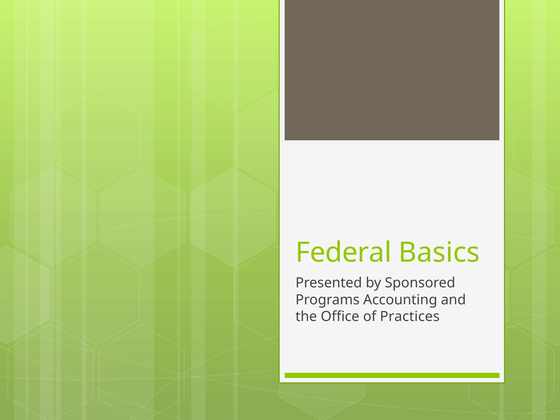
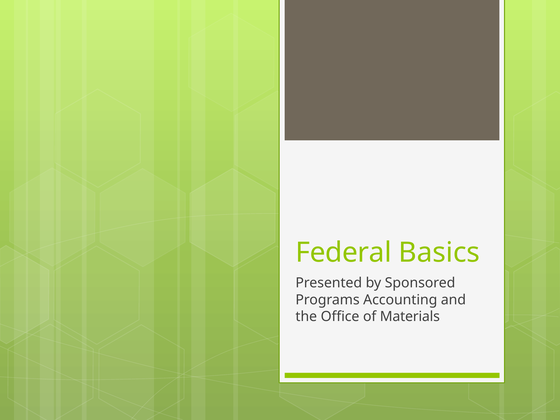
Practices: Practices -> Materials (410, 317)
